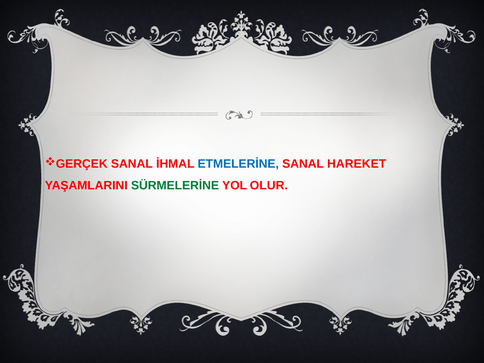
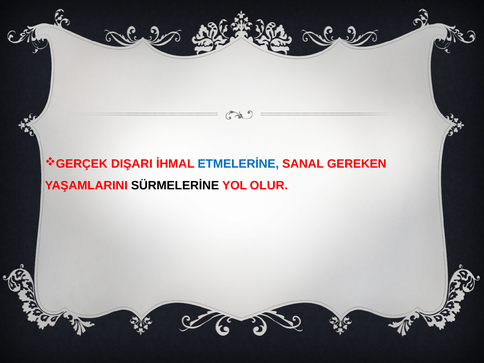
SANAL: SANAL -> DIŞARI (132, 164)
HAREKET: HAREKET -> GEREKEN (357, 164)
SÜRMELERİNE colour: green -> black (175, 186)
